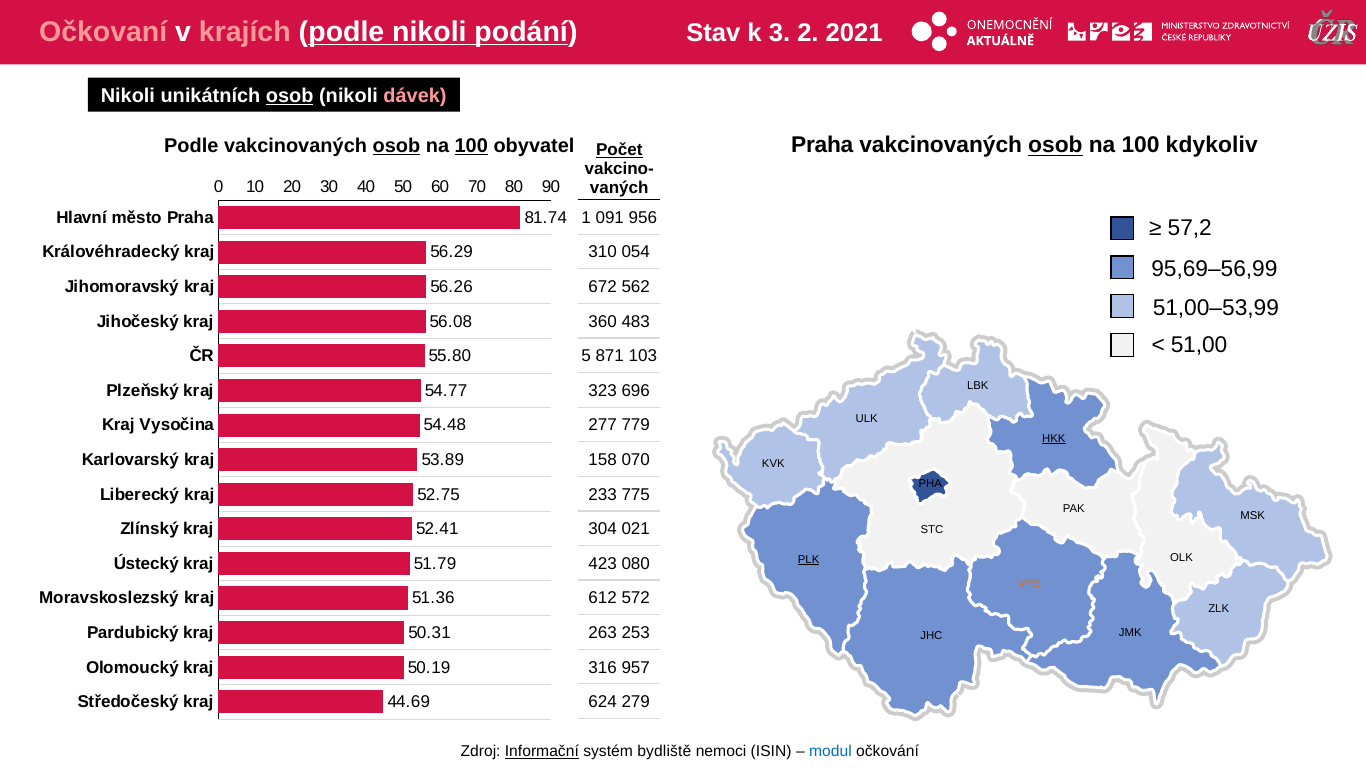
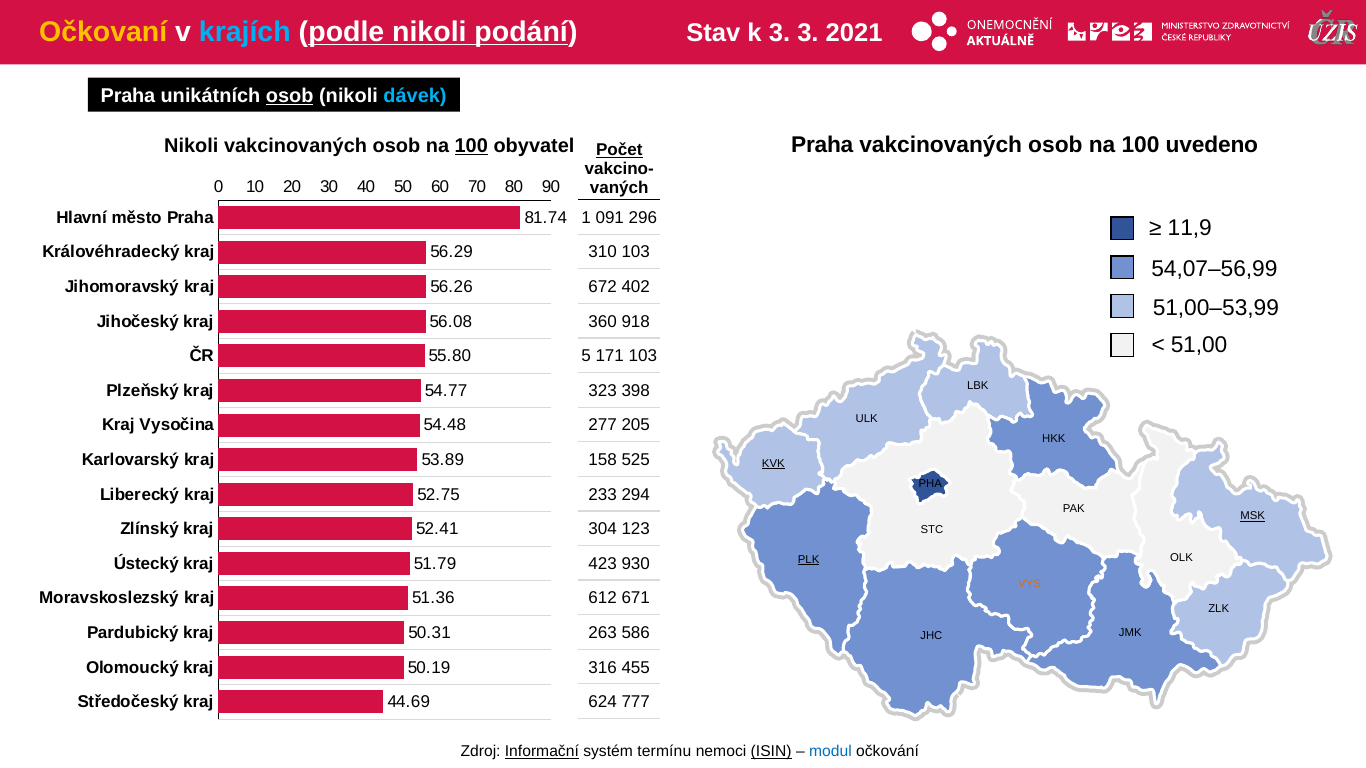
Očkovaní colour: pink -> yellow (103, 32)
krajích colour: pink -> light blue (245, 32)
3 2: 2 -> 3 (808, 33)
Nikoli: Nikoli -> Praha (128, 96)
dávek colour: pink -> light blue (415, 96)
osob underline: present -> none (1055, 145)
kdykoliv: kdykoliv -> uvedeno (1212, 145)
Podle: Podle -> Nikoli (191, 146)
osob underline: present -> none (396, 146)
956: 956 -> 296 (643, 218)
57,2: 57,2 -> 11,9 (1190, 229)
310 054: 054 -> 103 (636, 252)
95,69–56,99: 95,69–56,99 -> 54,07–56,99 (1214, 269)
562: 562 -> 402 (636, 287)
483: 483 -> 918 (636, 322)
871: 871 -> 171 (610, 356)
696: 696 -> 398 (636, 391)
779: 779 -> 205 (636, 426)
HKK underline: present -> none (1054, 439)
070: 070 -> 525 (636, 460)
KVK underline: none -> present (773, 464)
775: 775 -> 294 (636, 495)
MSK underline: none -> present (1253, 516)
021: 021 -> 123 (636, 529)
080: 080 -> 930 (636, 564)
572: 572 -> 671 (636, 599)
253: 253 -> 586 (636, 633)
957: 957 -> 455 (636, 668)
279: 279 -> 777 (636, 702)
bydliště: bydliště -> termínu (664, 752)
ISIN underline: none -> present (771, 752)
